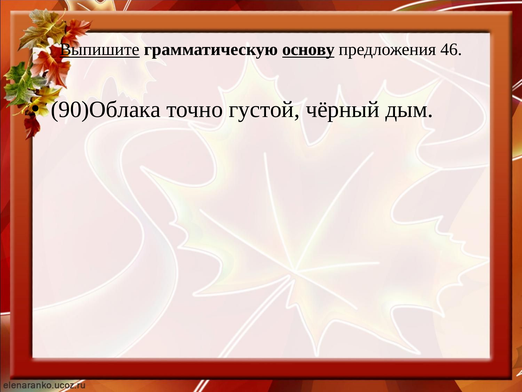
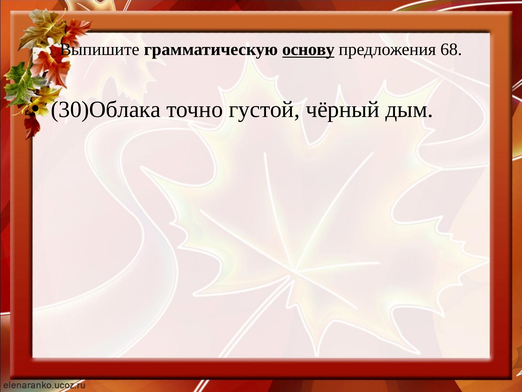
Выпишите underline: present -> none (100, 50)
46: 46 -> 68 (451, 50)
90)Облака: 90)Облака -> 30)Облака (106, 110)
